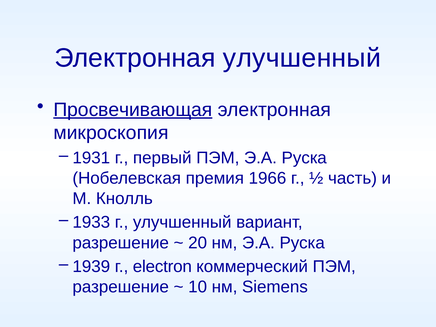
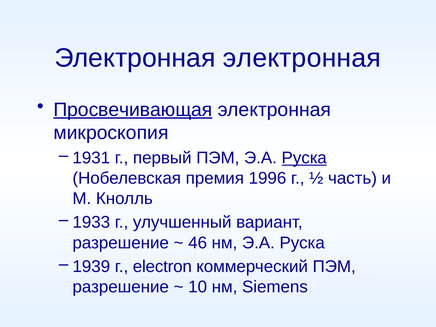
Электронная улучшенный: улучшенный -> электронная (302, 58)
Руска underline: none -> present (304, 158)
1966: 1966 -> 1996 (267, 178)
20: 20 -> 46 (198, 243)
